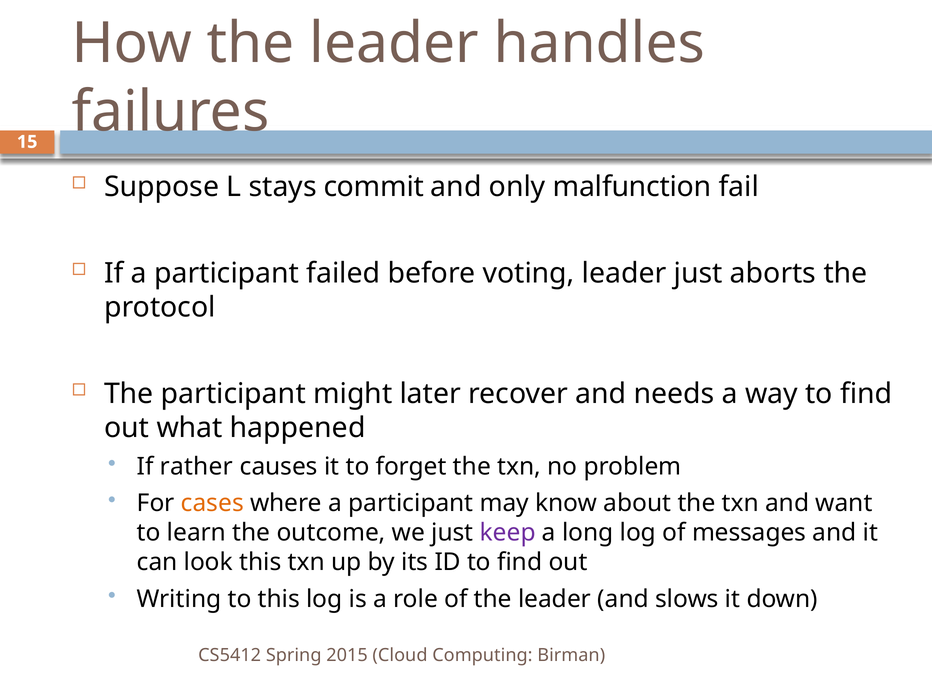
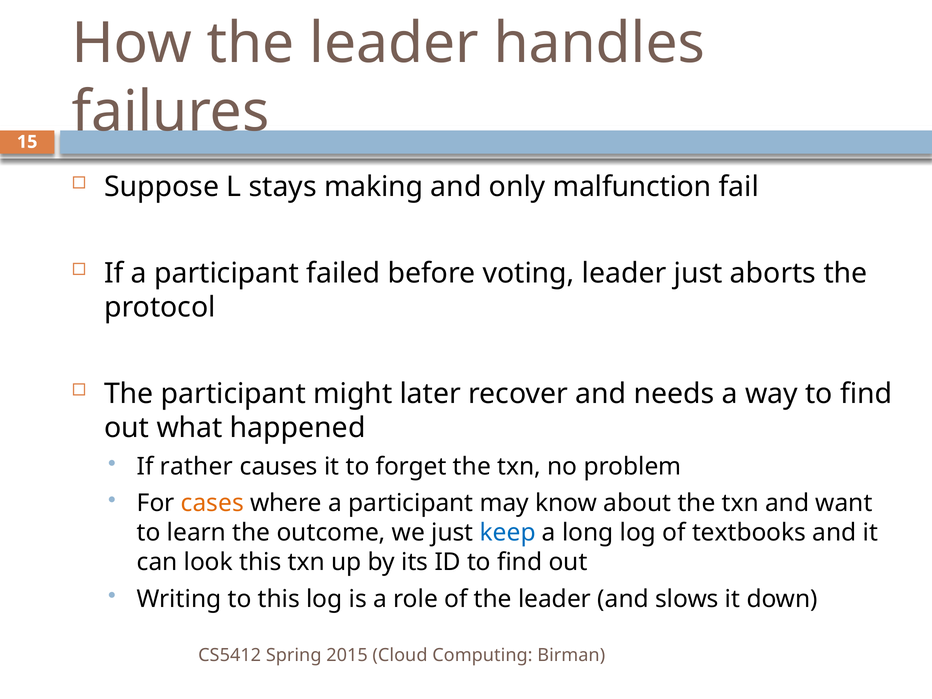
commit: commit -> making (374, 187)
keep colour: purple -> blue (508, 533)
messages: messages -> textbooks (749, 533)
